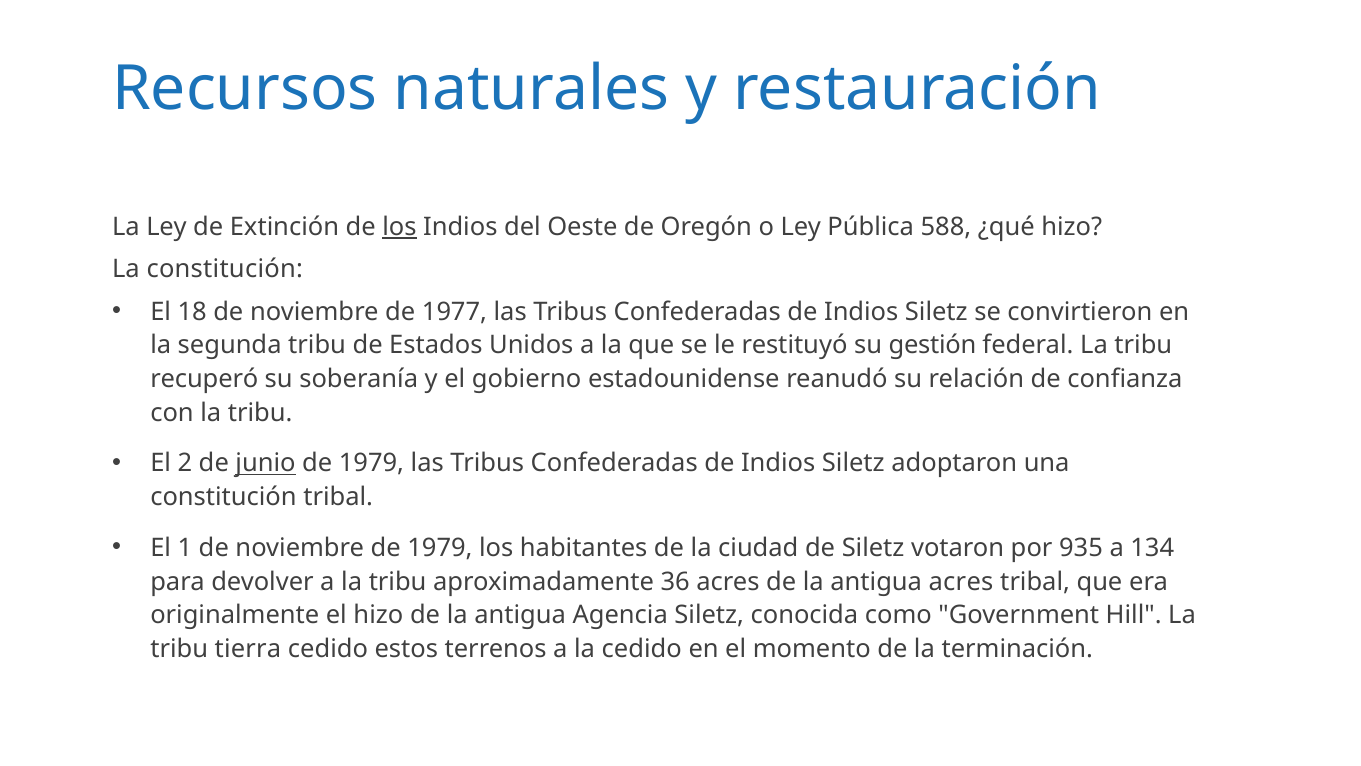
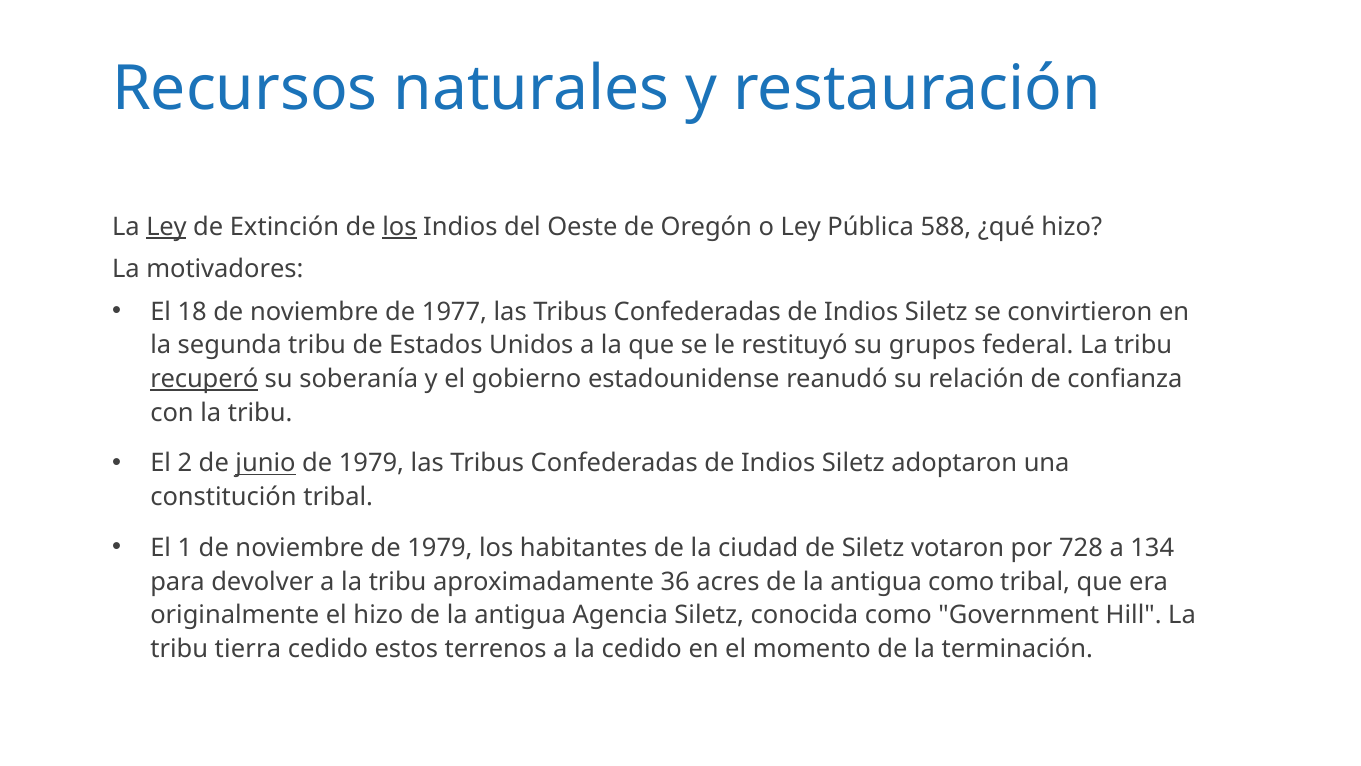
Ley underline: none -> present (166, 227)
La constitución: constitución -> motivadores (225, 269)
gestión: gestión -> grupos (932, 345)
recuperó underline: none -> present (204, 379)
935: 935 -> 728 (1081, 548)
antigua acres: acres -> como (961, 581)
